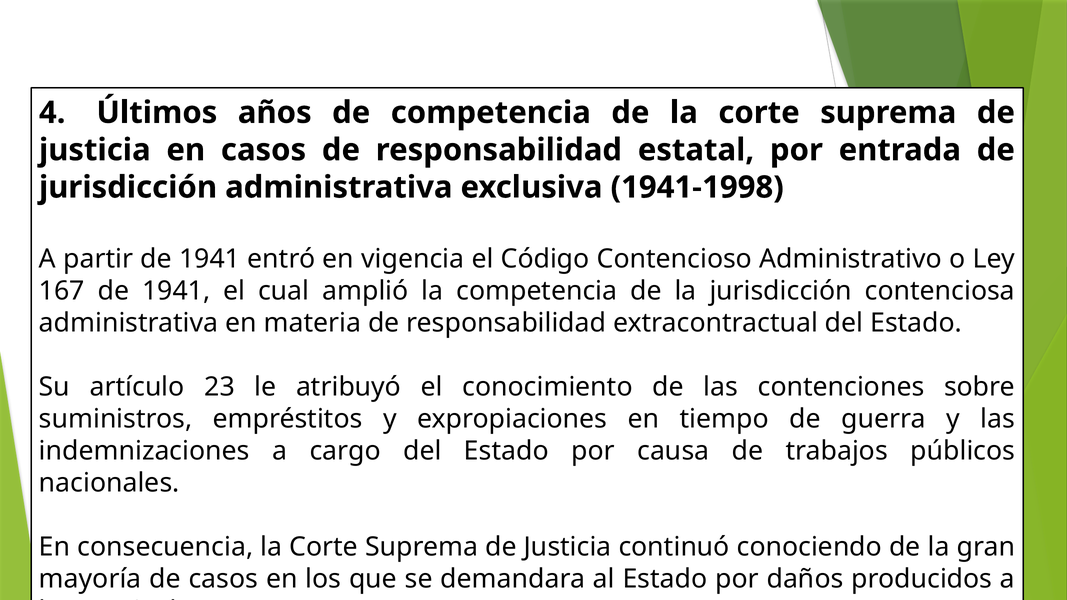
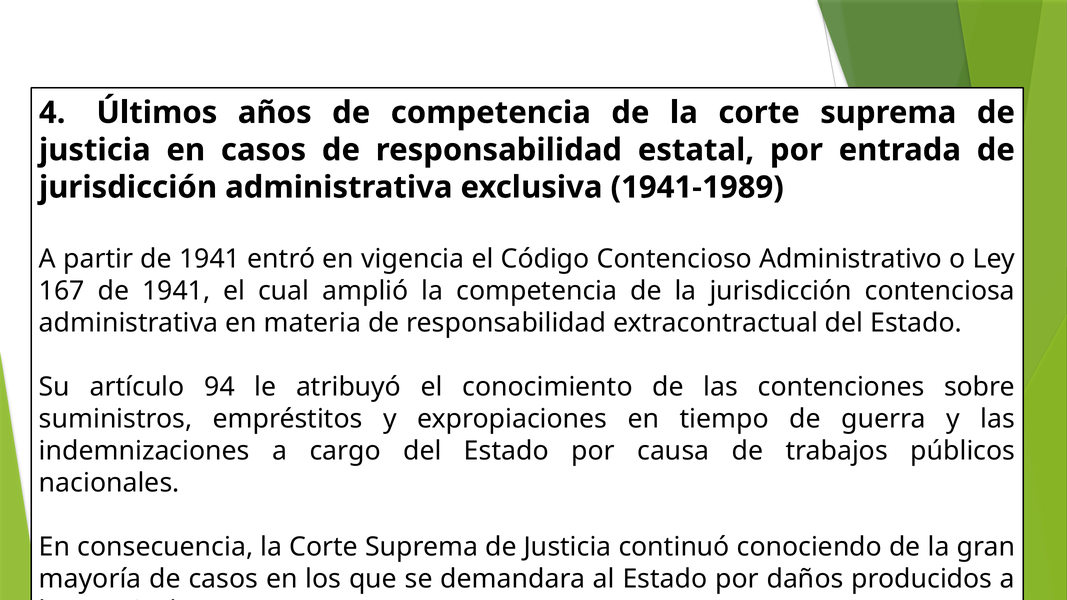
1941-1998: 1941-1998 -> 1941-1989 (697, 187)
23: 23 -> 94 (220, 387)
